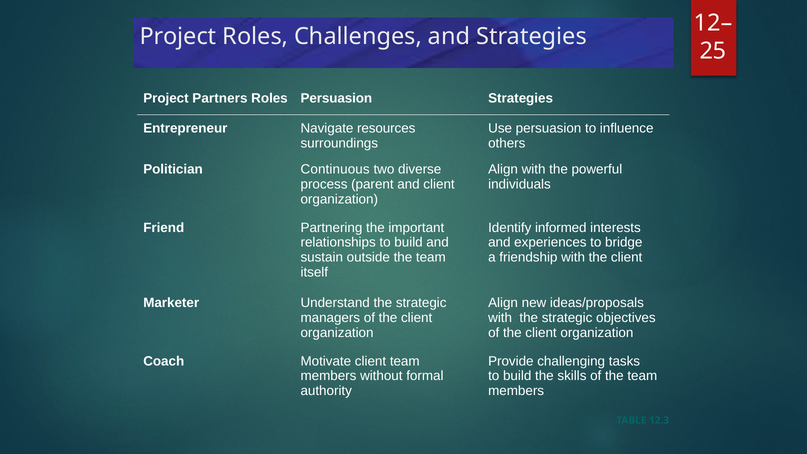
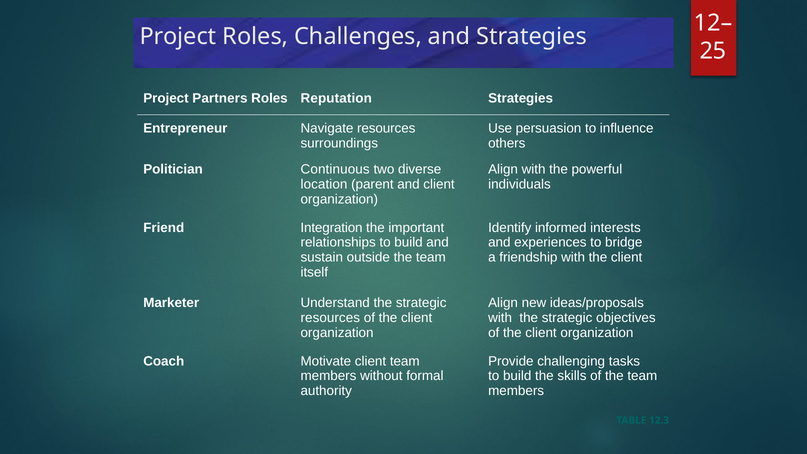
Roles Persuasion: Persuasion -> Reputation (336, 98)
process: process -> location (324, 184)
Partnering: Partnering -> Integration (332, 228)
managers: managers -> resources (330, 318)
